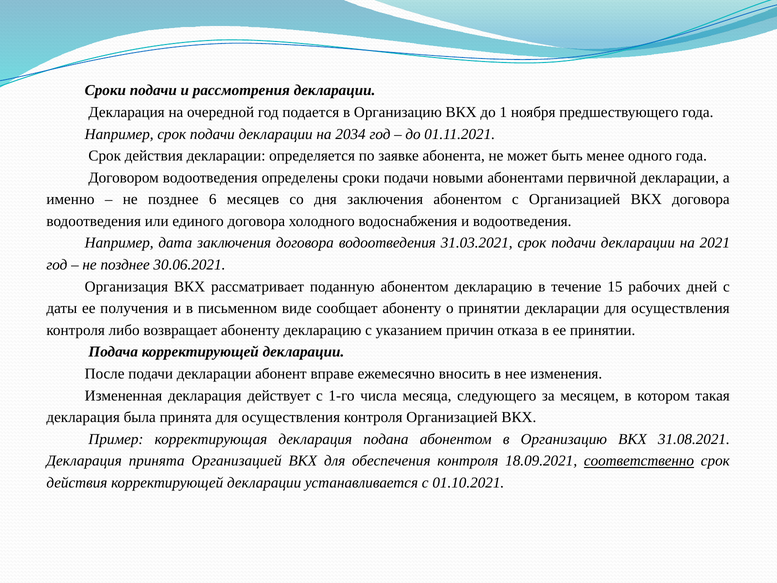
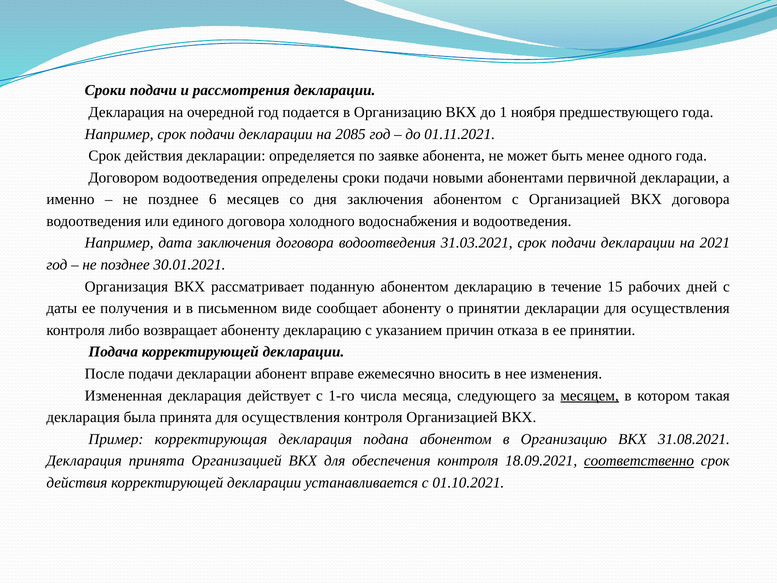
2034: 2034 -> 2085 (351, 134)
30.06.2021: 30.06.2021 -> 30.01.2021 (189, 265)
месяцем underline: none -> present (590, 395)
